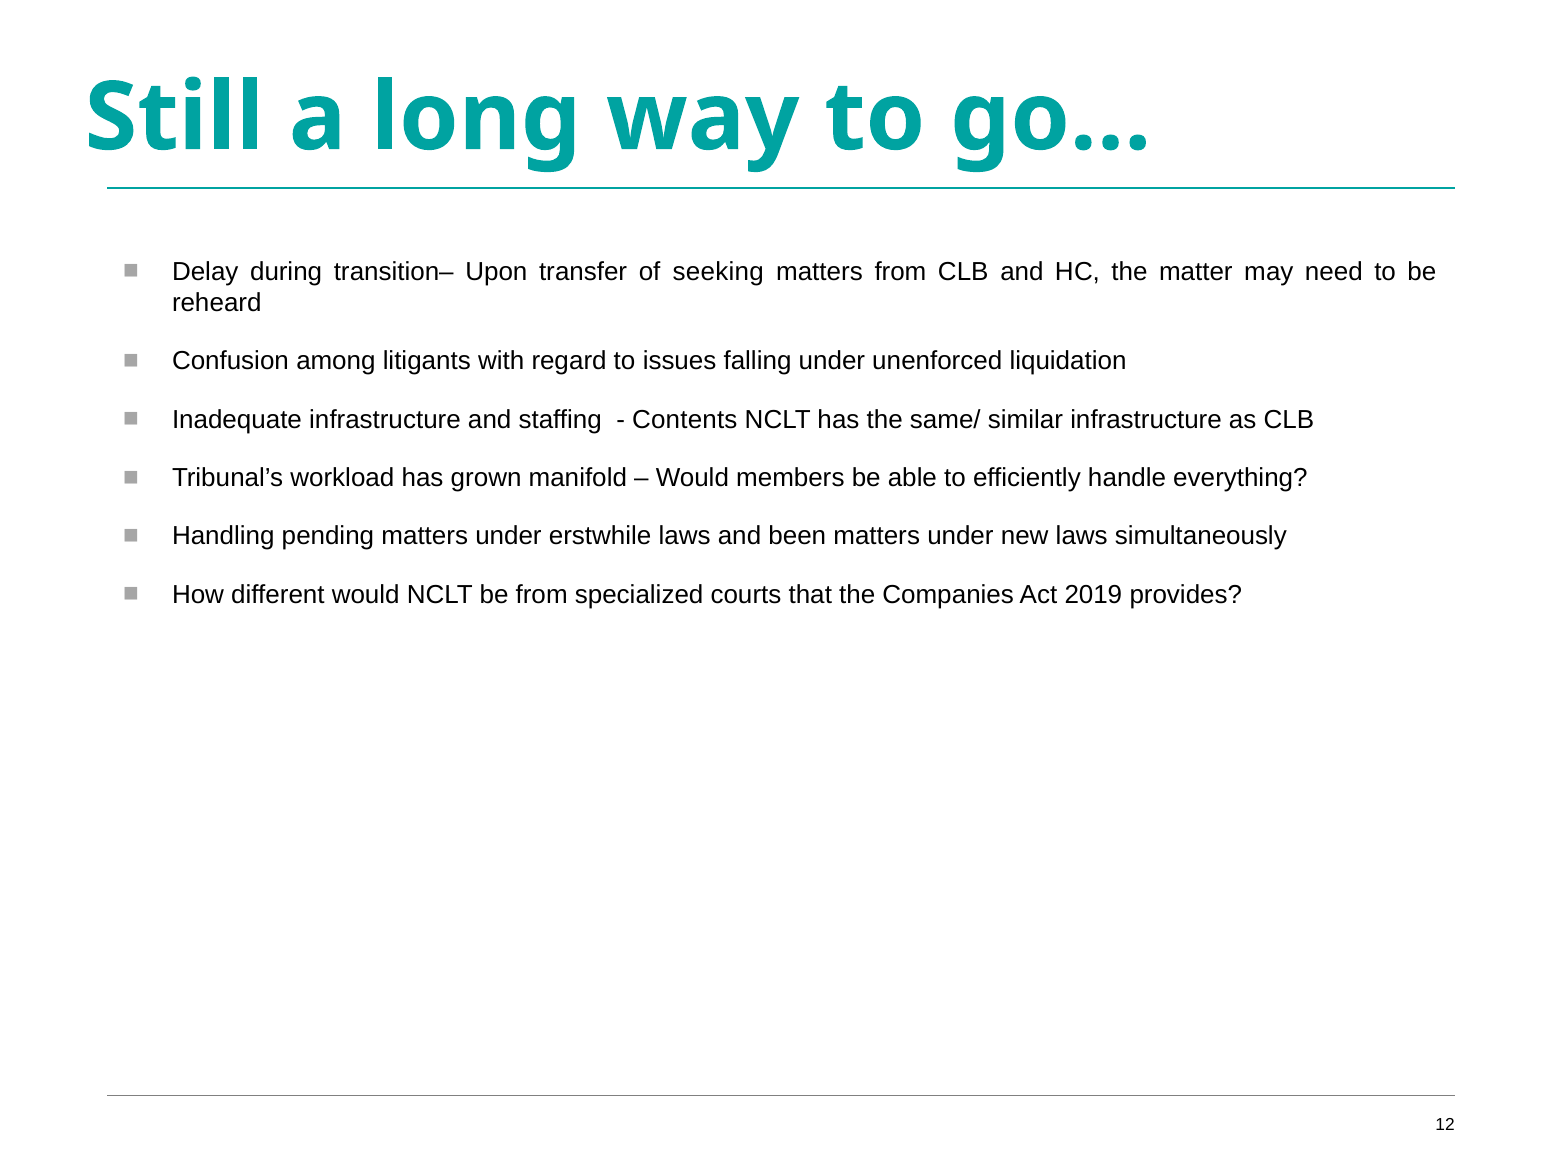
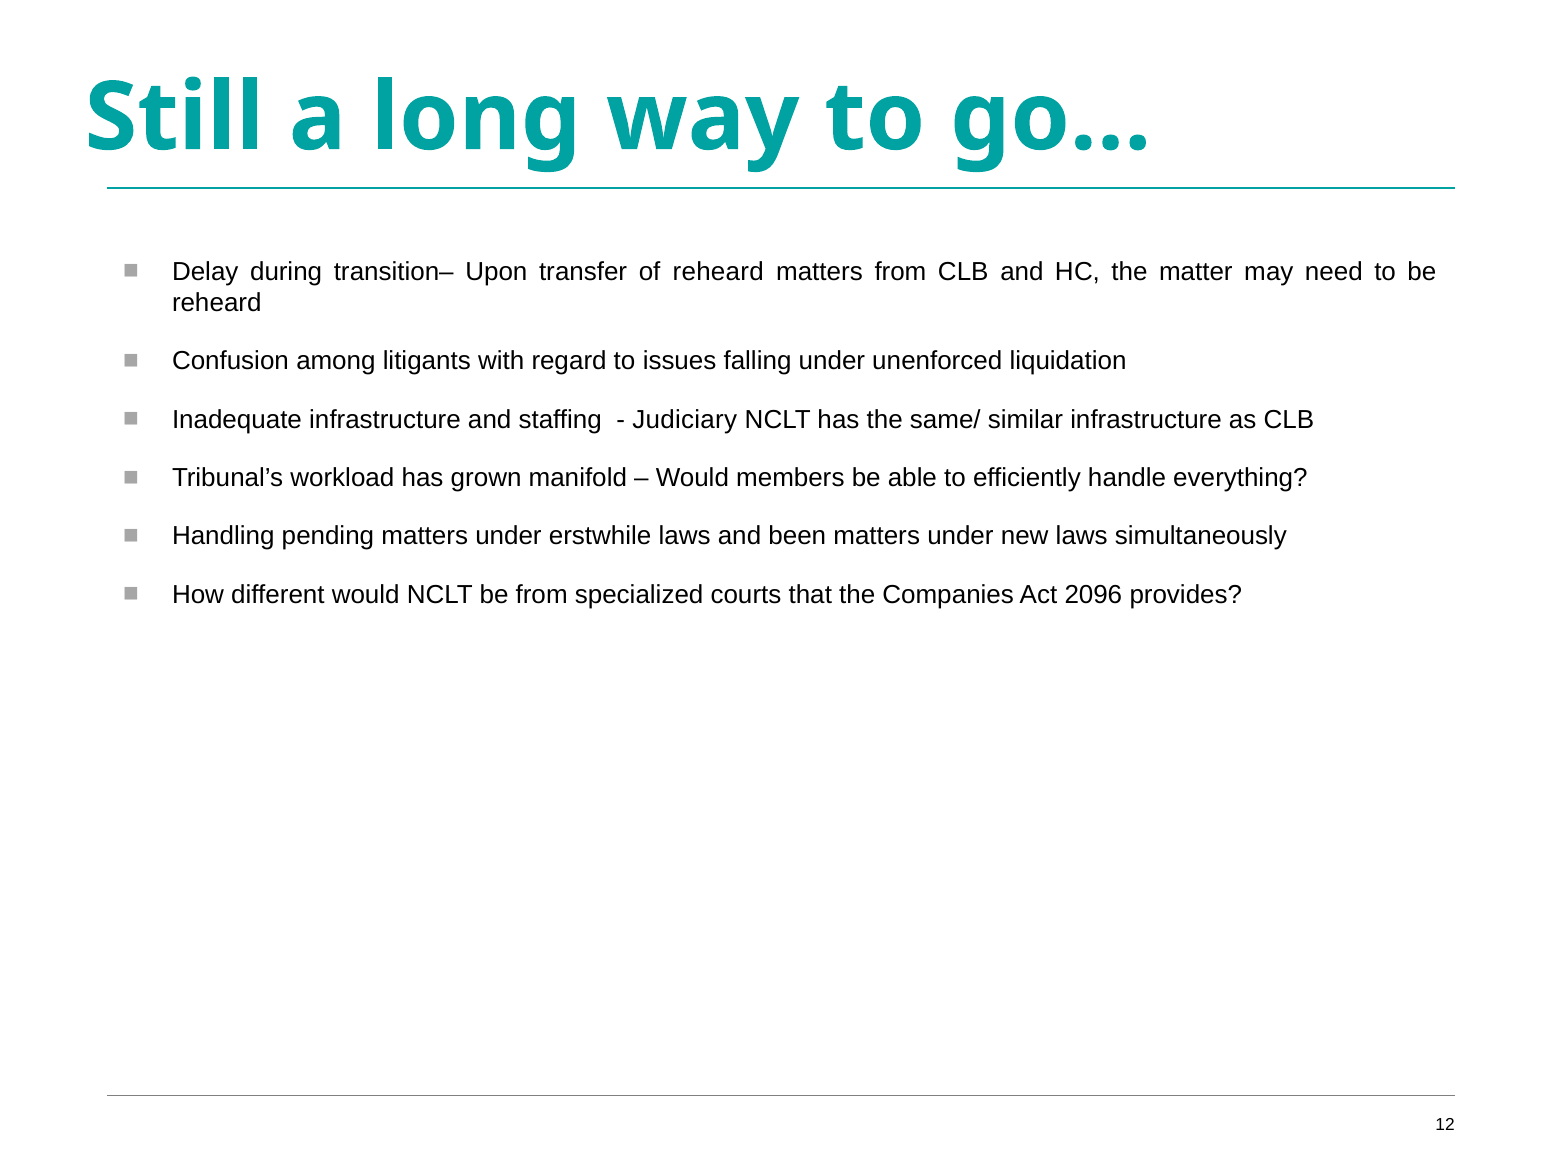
of seeking: seeking -> reheard (718, 271)
Contents: Contents -> Judiciary (685, 419)
2019: 2019 -> 2096 (1093, 594)
